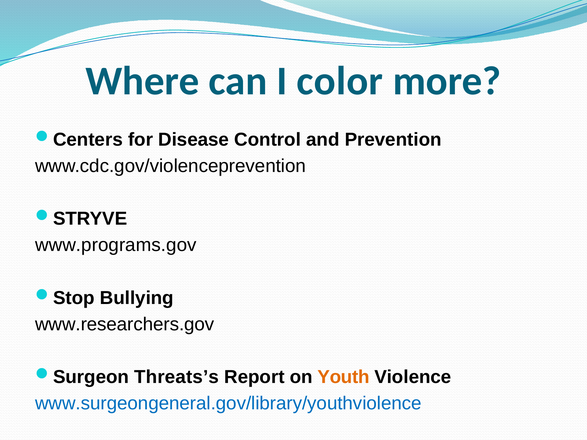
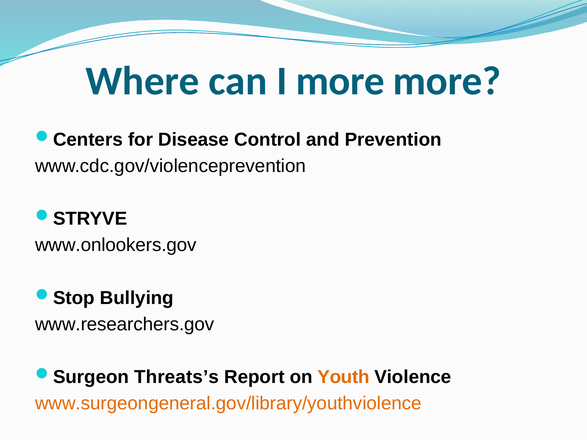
I color: color -> more (340, 81)
www.programs.gov: www.programs.gov -> www.onlookers.gov (116, 245)
www.surgeongeneral.gov/library/youthviolence colour: blue -> orange (228, 404)
